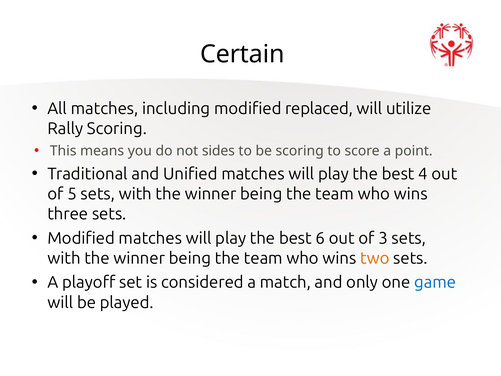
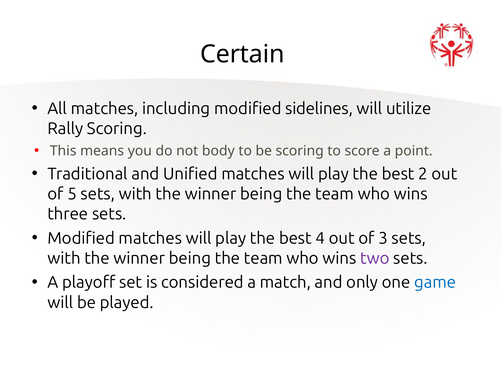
replaced: replaced -> sidelines (319, 109)
sides: sides -> body (218, 151)
4: 4 -> 2 (423, 174)
6: 6 -> 4 (320, 238)
two colour: orange -> purple (375, 258)
